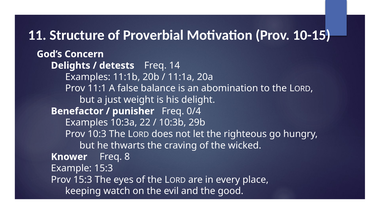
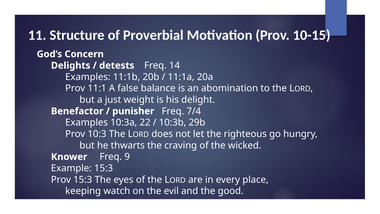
0/4: 0/4 -> 7/4 (194, 111)
8: 8 -> 9 (127, 157)
